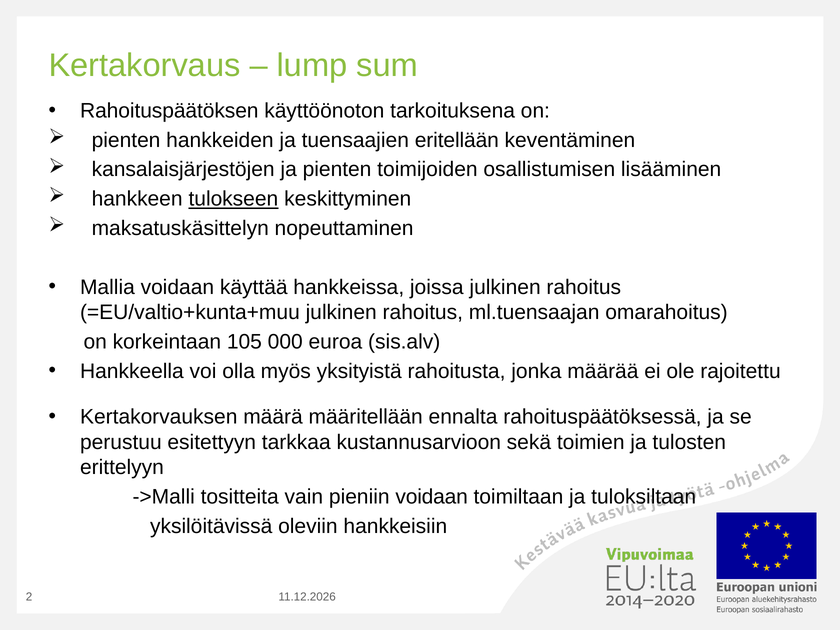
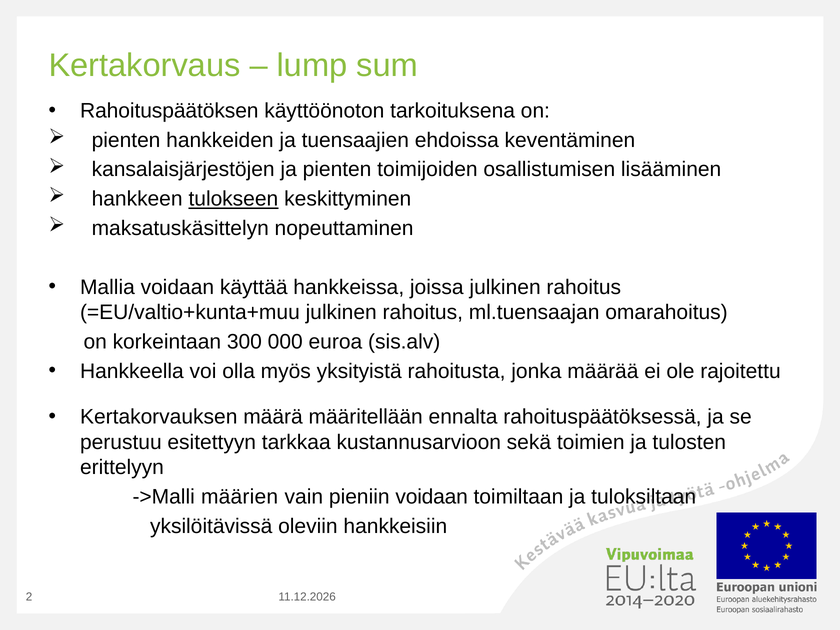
eritellään: eritellään -> ehdoissa (457, 140)
105: 105 -> 300 (244, 342)
tositteita: tositteita -> määrien (240, 497)
